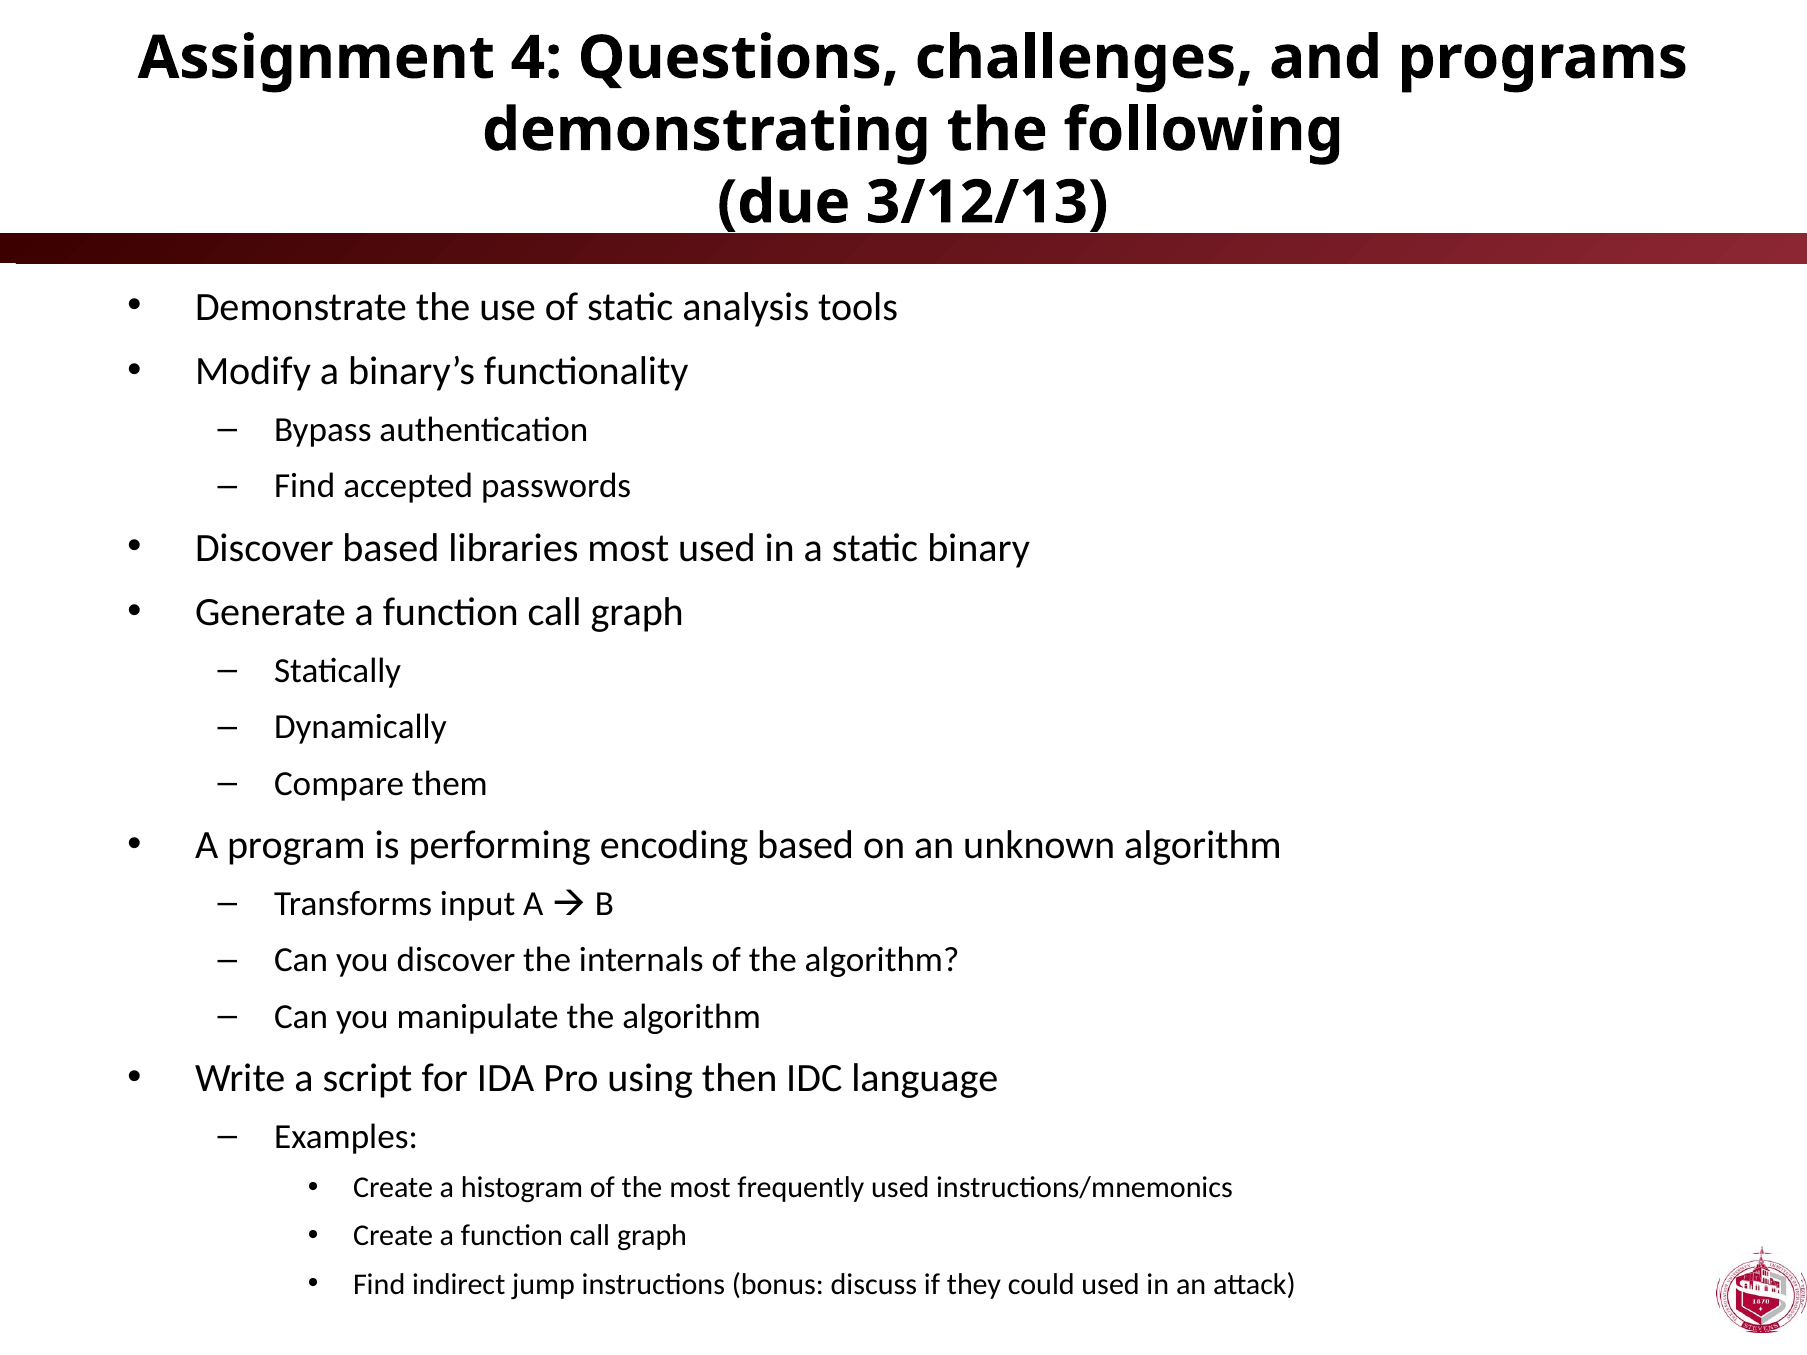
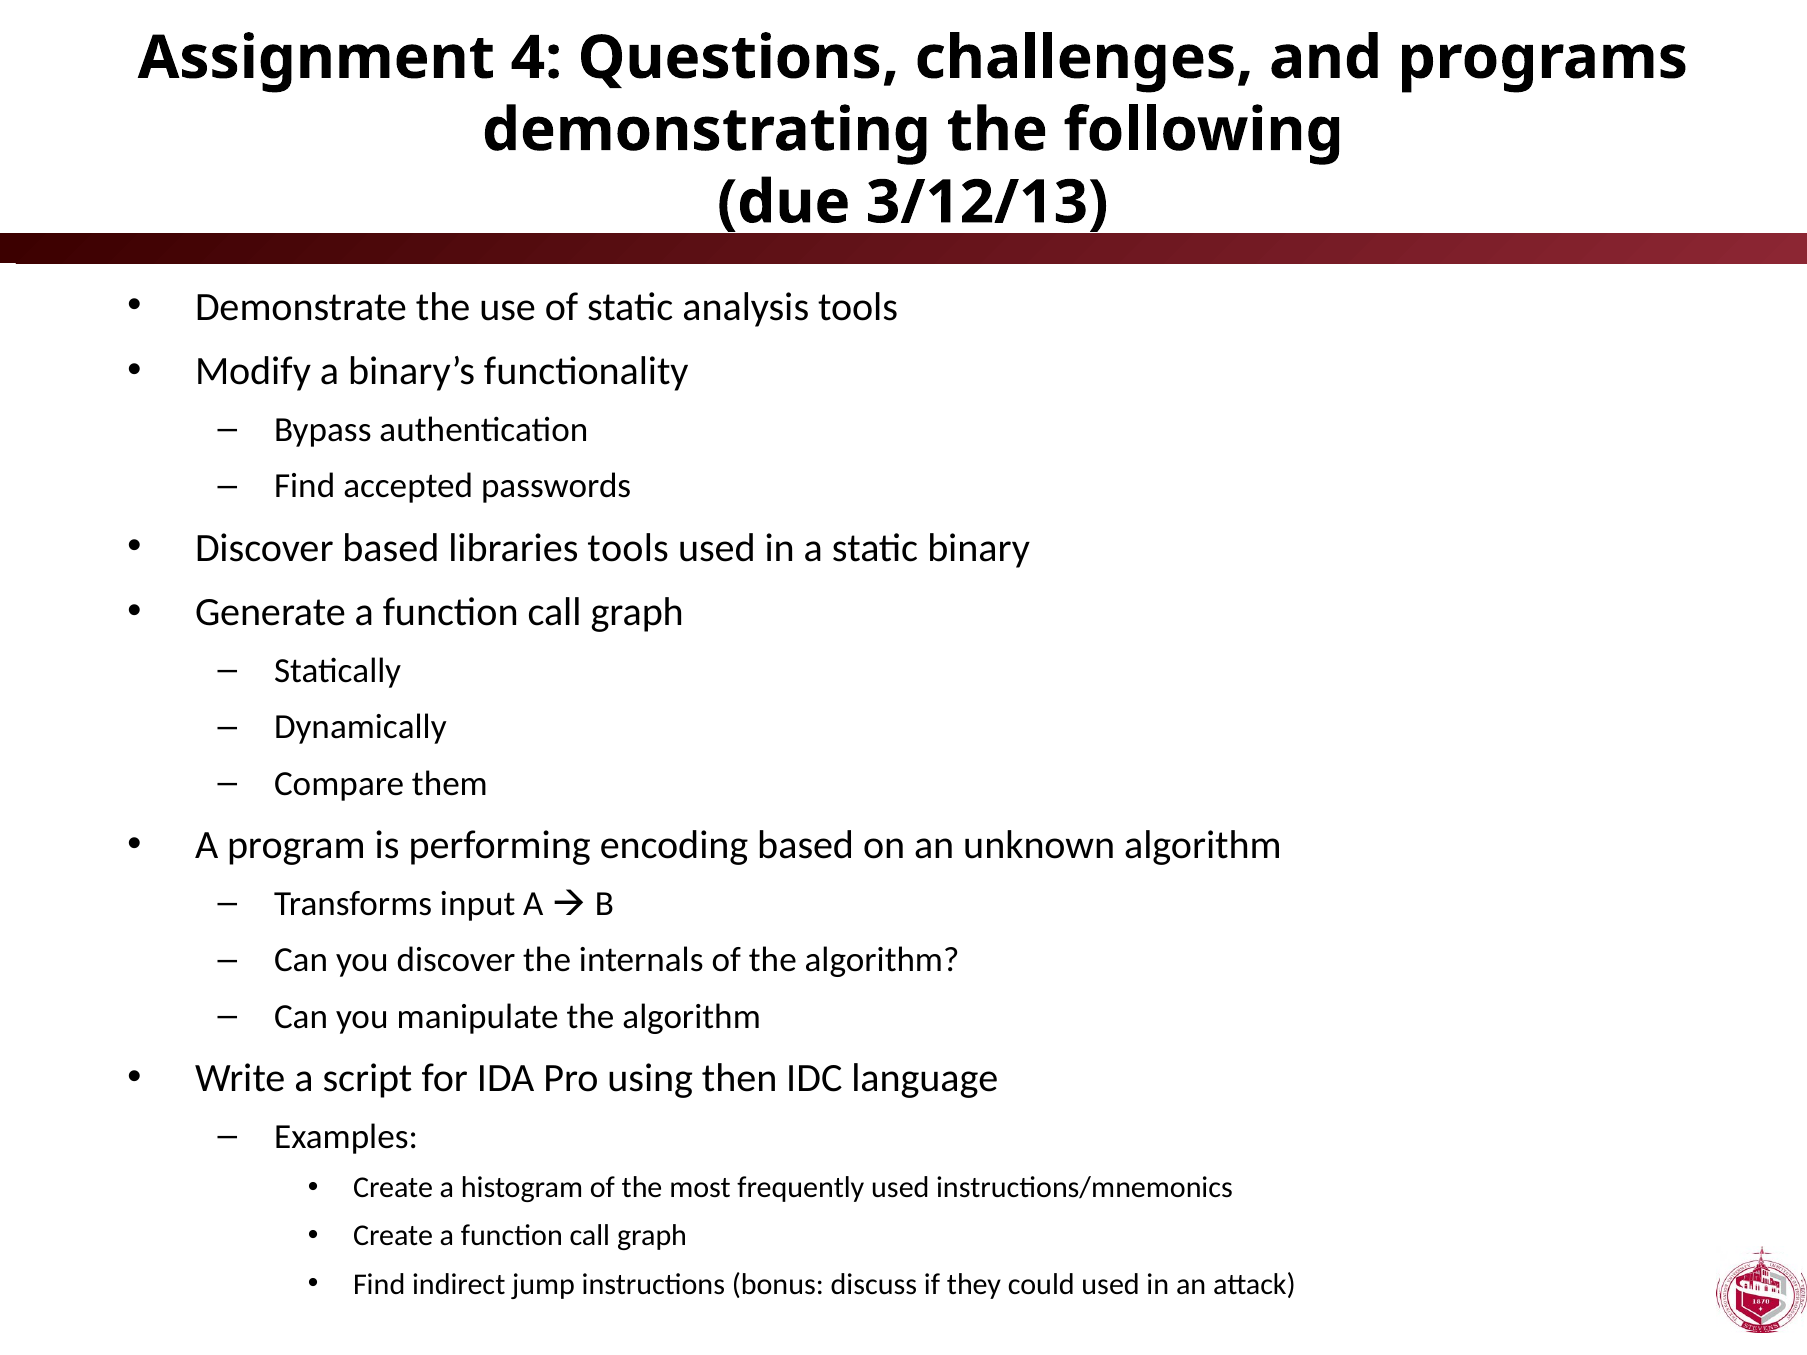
libraries most: most -> tools (628, 548)
